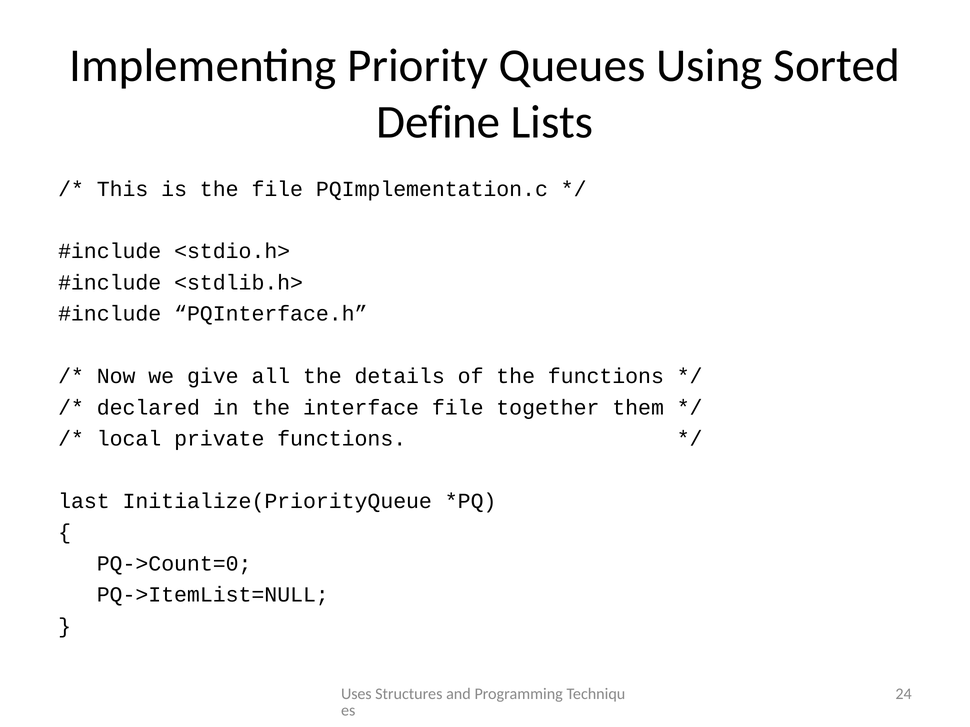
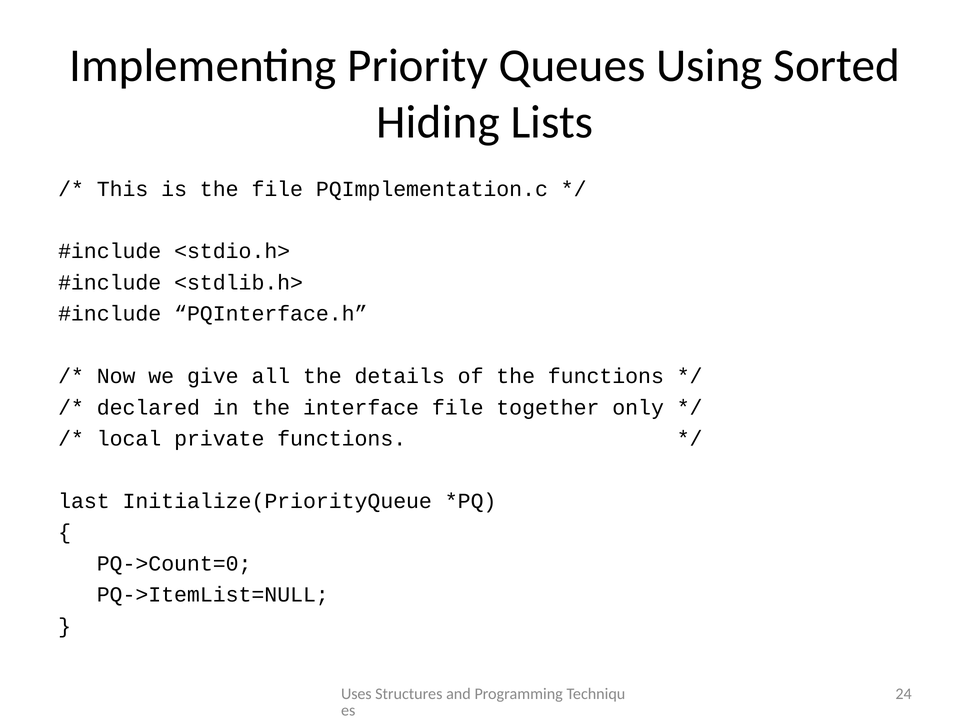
Define: Define -> Hiding (438, 122)
them: them -> only (638, 408)
